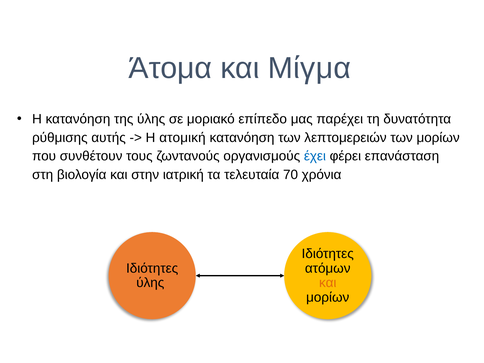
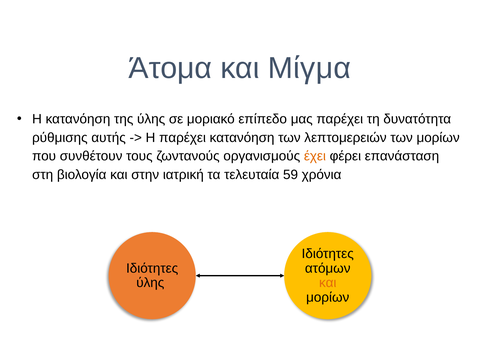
H ατομική: ατομική -> παρέχει (183, 138)
έχει colour: blue -> orange (315, 156)
70: 70 -> 59 (291, 175)
